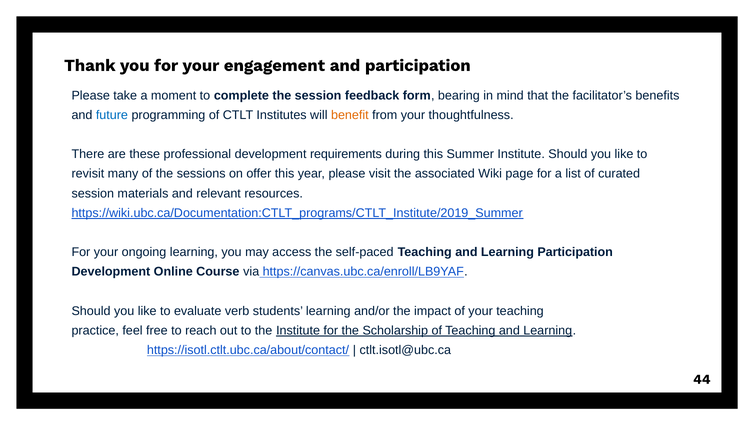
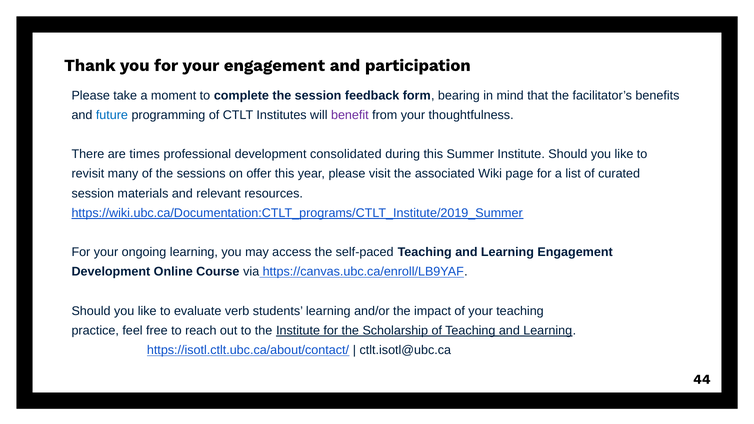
benefit colour: orange -> purple (350, 115)
these: these -> times (145, 154)
requirements: requirements -> consolidated (346, 154)
Learning Participation: Participation -> Engagement (575, 252)
